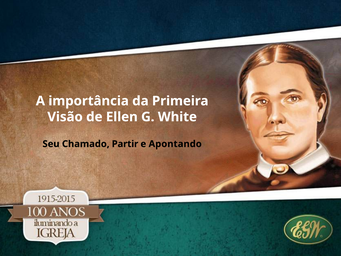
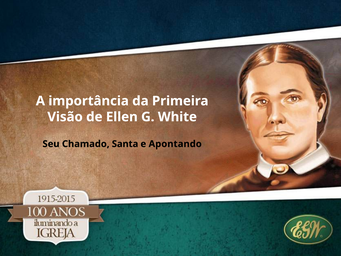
Partir: Partir -> Santa (125, 144)
